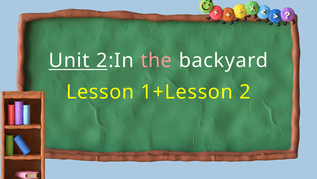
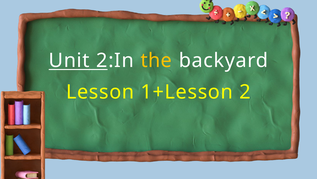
the colour: pink -> yellow (156, 60)
